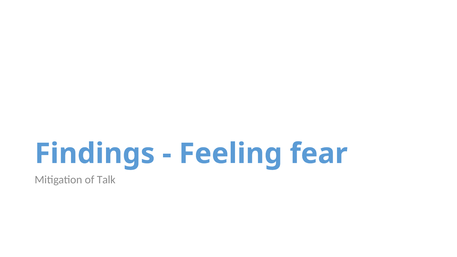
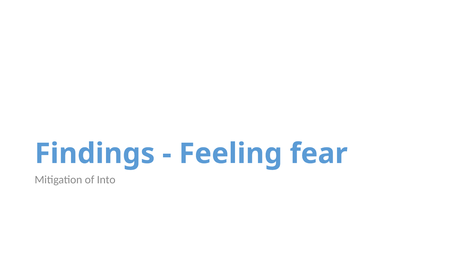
Talk: Talk -> Into (106, 180)
